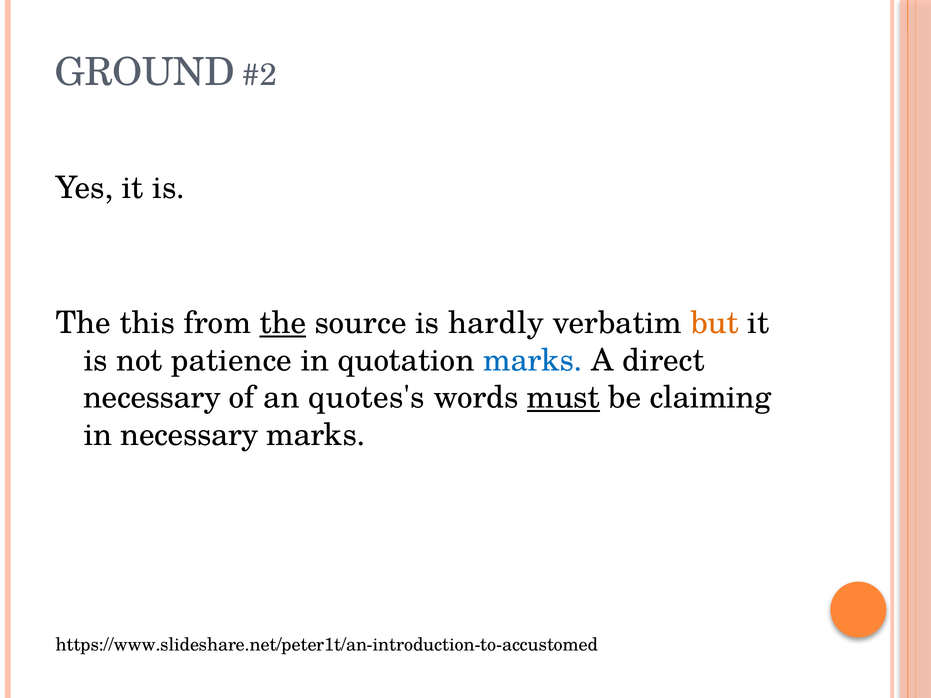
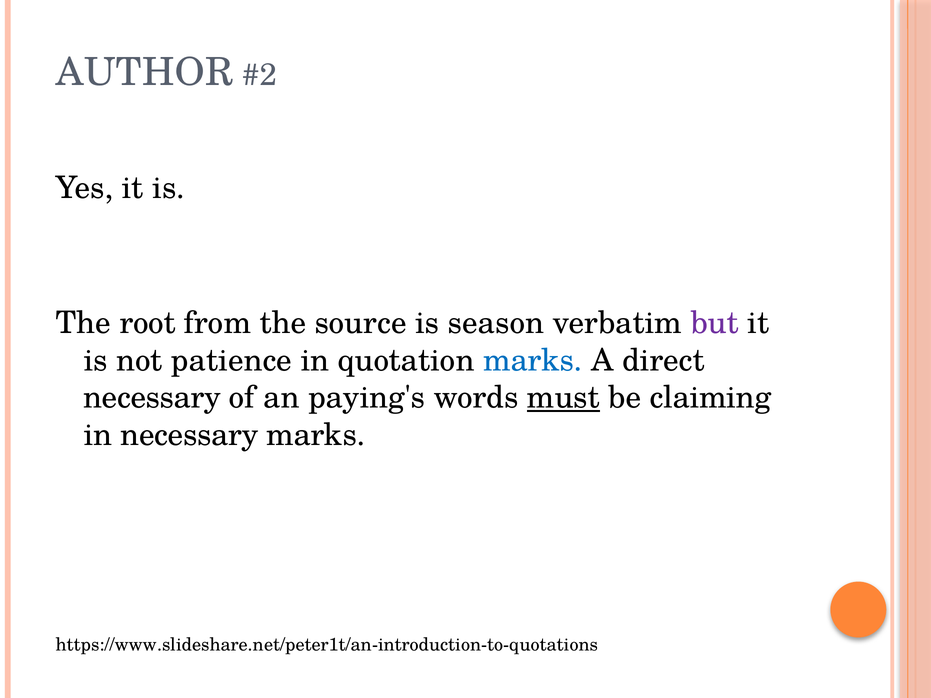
GROUND: GROUND -> AUTHOR (145, 73)
this: this -> root (148, 323)
the underline: present -> none (283, 323)
hardly: hardly -> season (496, 323)
but colour: orange -> purple (715, 323)
quotes's: quotes's -> paying's (367, 398)
https://www.slideshare.net/peter1t/an-introduction-to-accustomed: https://www.slideshare.net/peter1t/an-introduction-to-accustomed -> https://www.slideshare.net/peter1t/an-introduction-to-quotations (327, 645)
